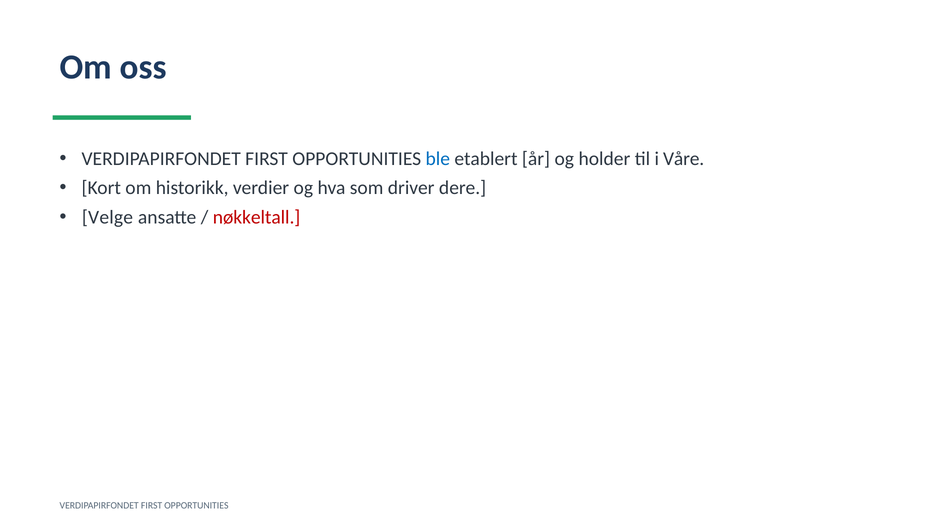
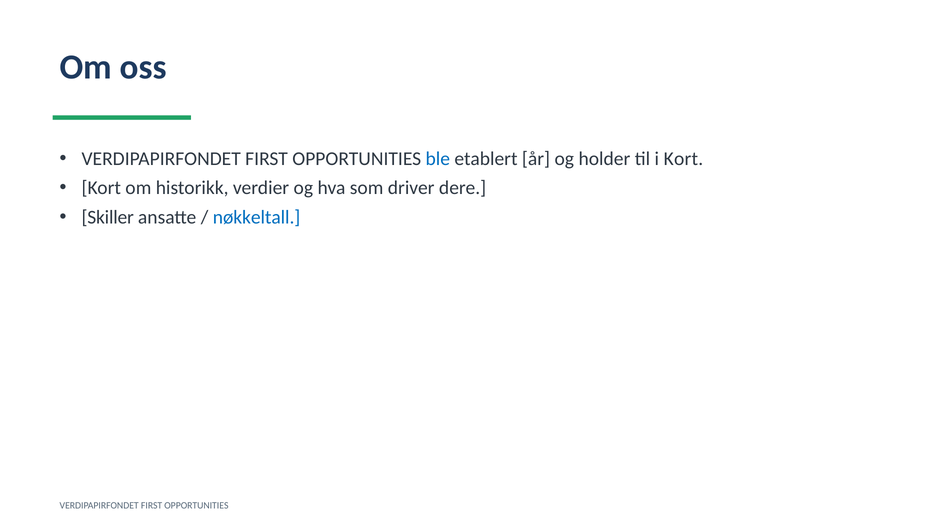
i Våre: Våre -> Kort (683, 159)
Velge: Velge -> Skiller (108, 217)
nøkkeltall colour: red -> blue (257, 217)
